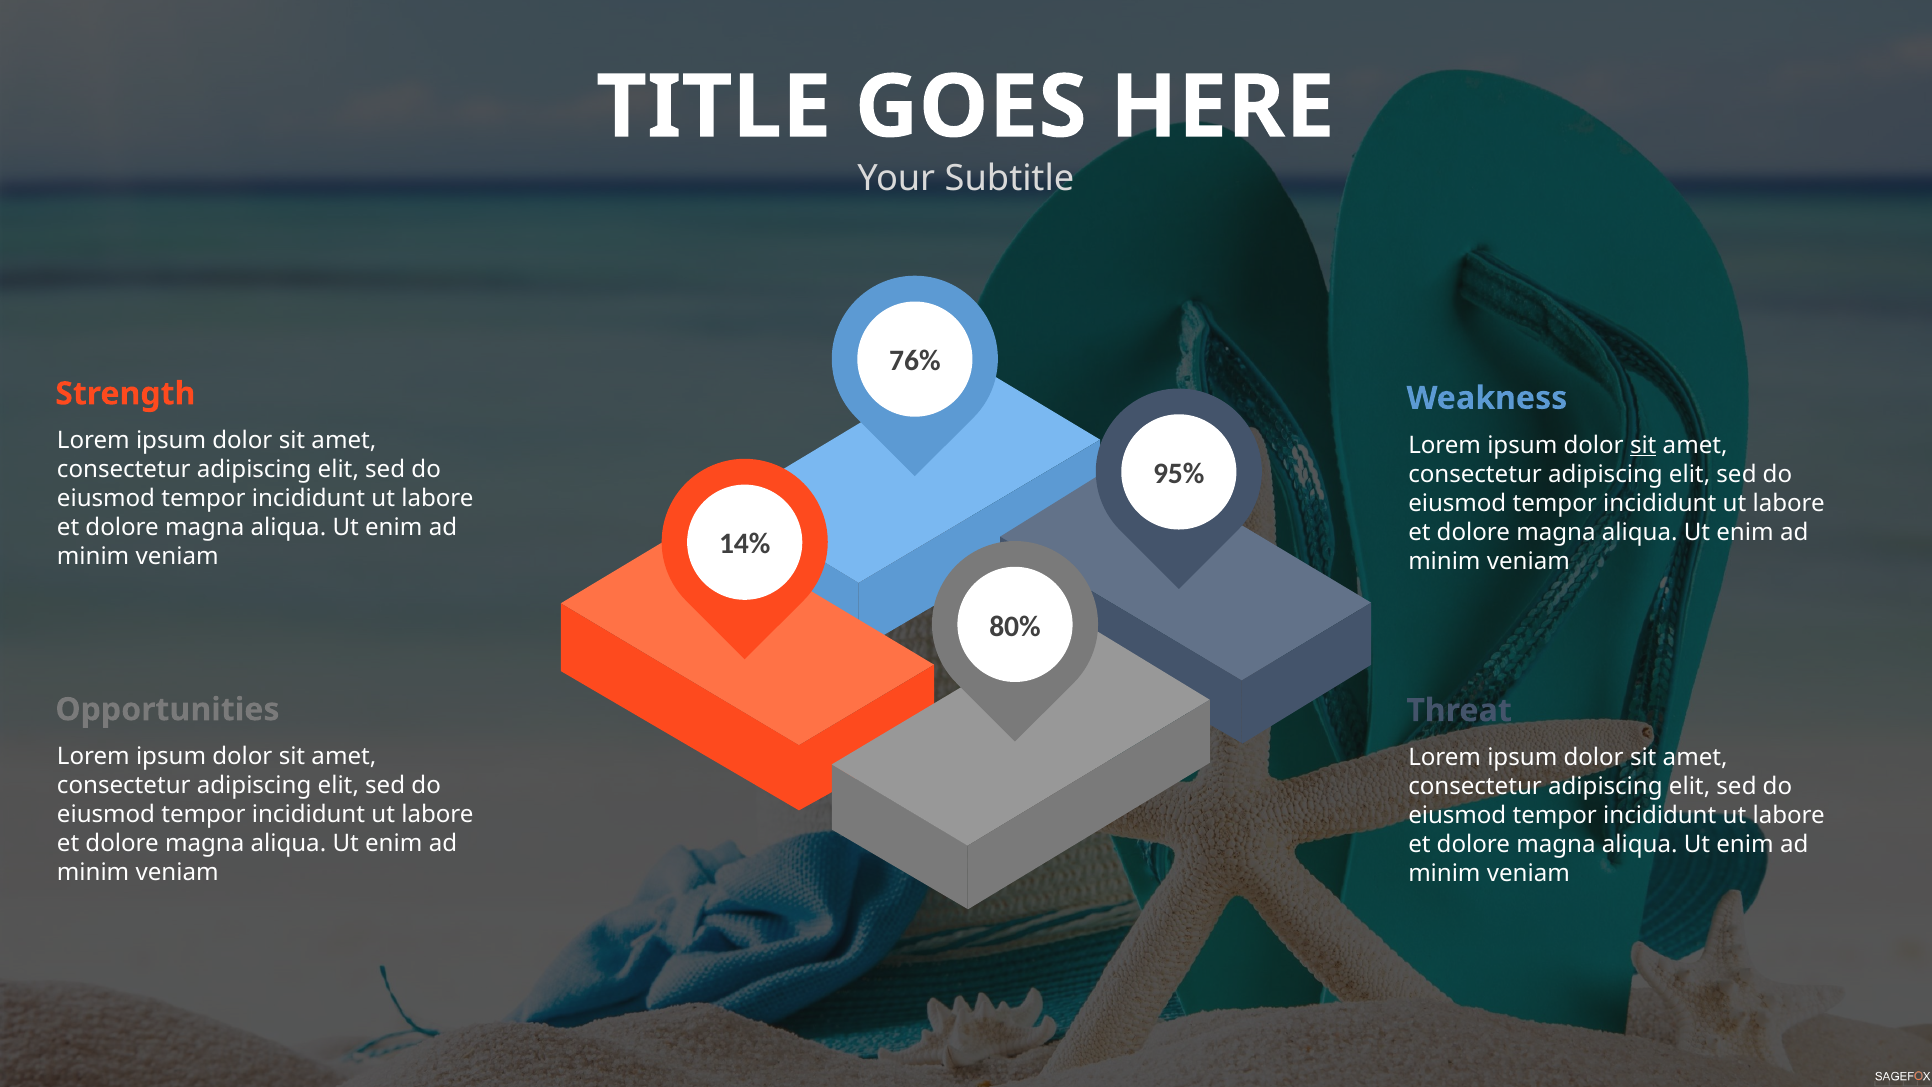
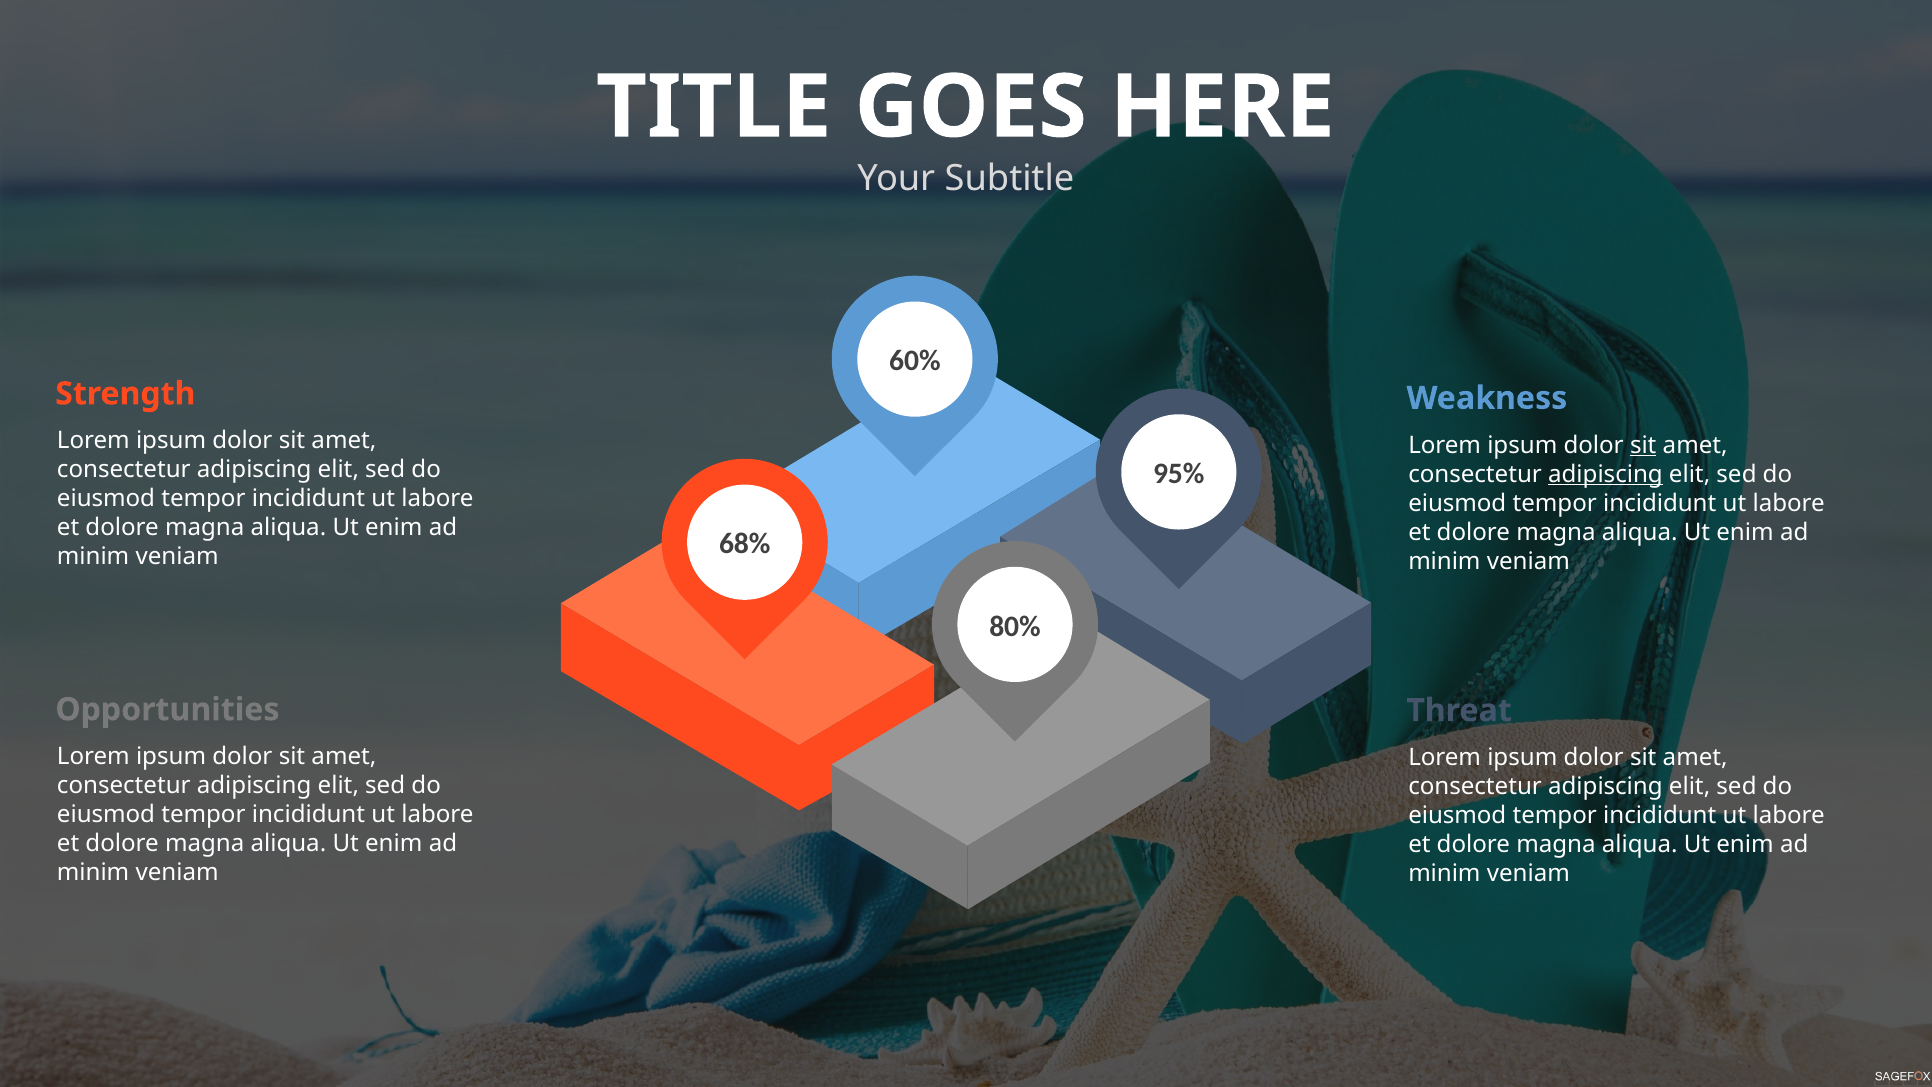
76%: 76% -> 60% (915, 361)
adipiscing underline: none -> present (1605, 474)
14%: 14% -> 68% (745, 544)
